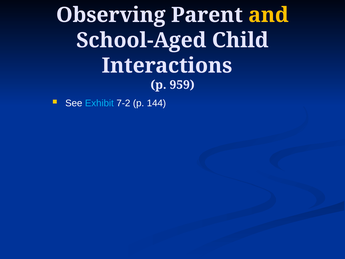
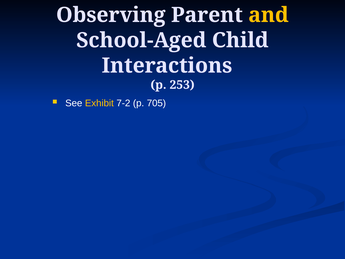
959: 959 -> 253 (182, 85)
Exhibit colour: light blue -> yellow (99, 103)
144: 144 -> 705 (156, 103)
